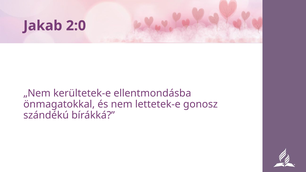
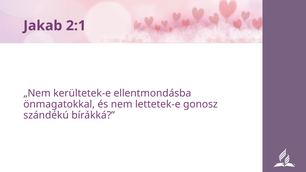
2:0: 2:0 -> 2:1 (76, 26)
